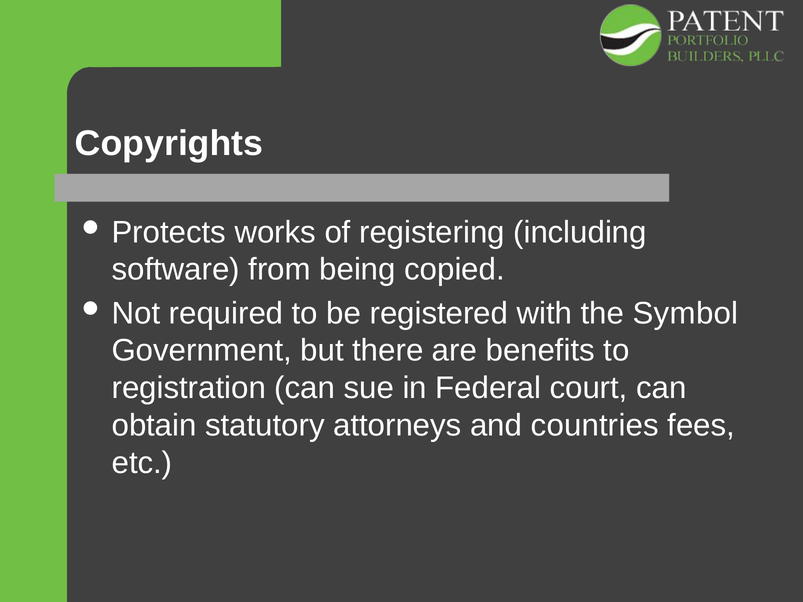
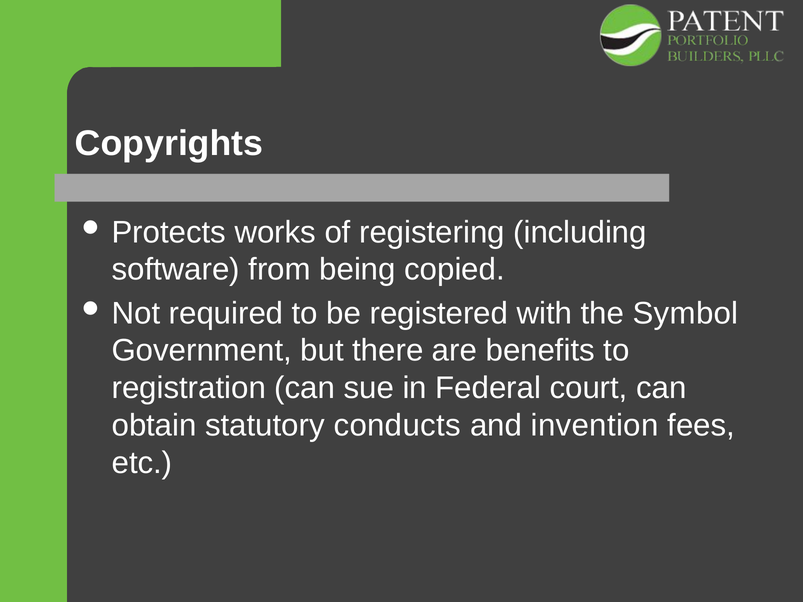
attorneys: attorneys -> conducts (397, 426)
countries: countries -> invention (595, 426)
